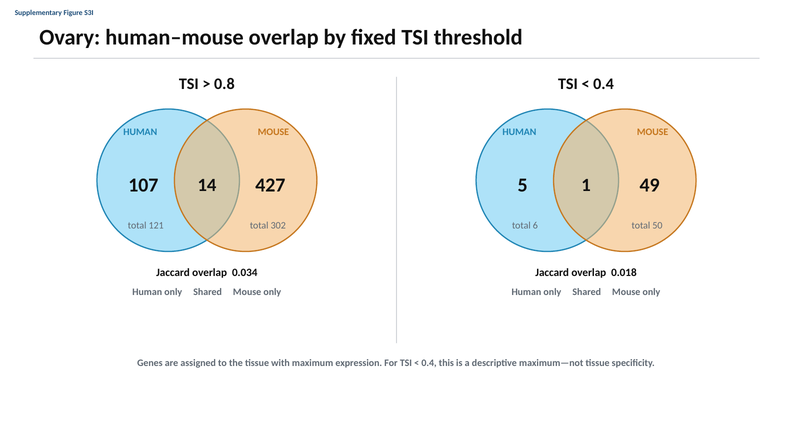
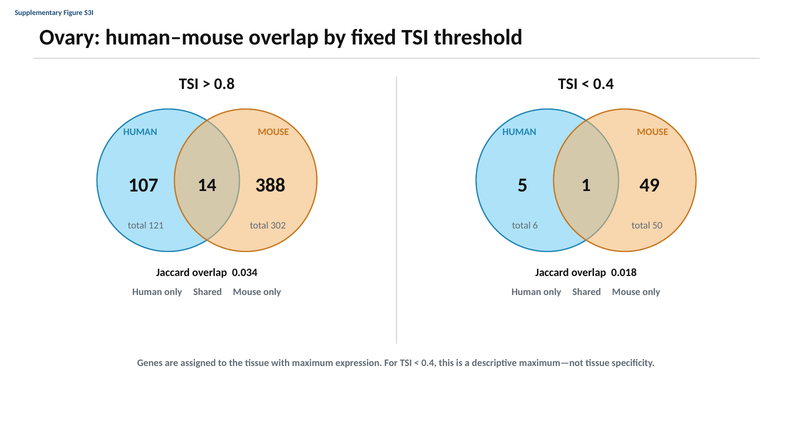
427: 427 -> 388 (270, 185)
